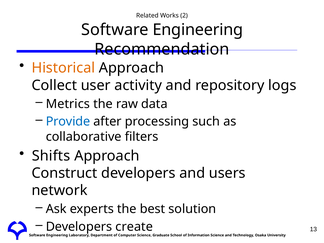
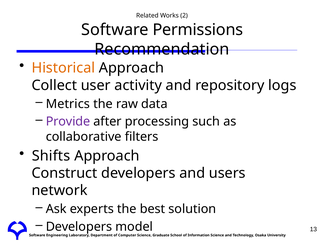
Engineering: Engineering -> Permissions (198, 30)
Provide colour: blue -> purple (68, 122)
create: create -> model (134, 227)
